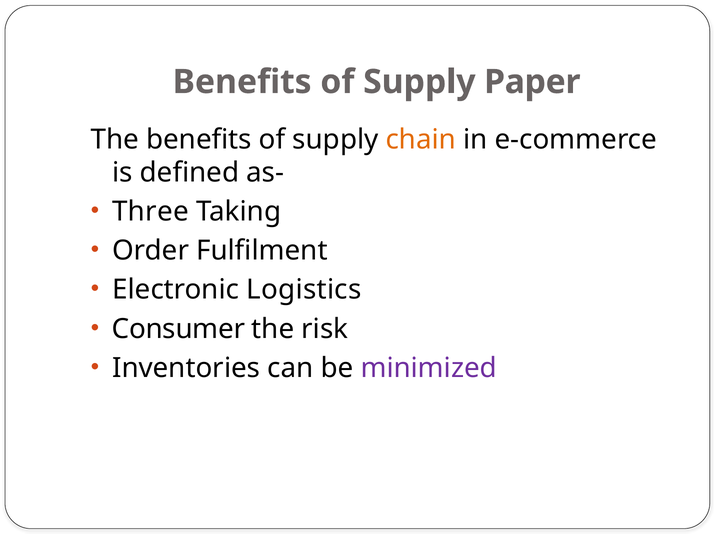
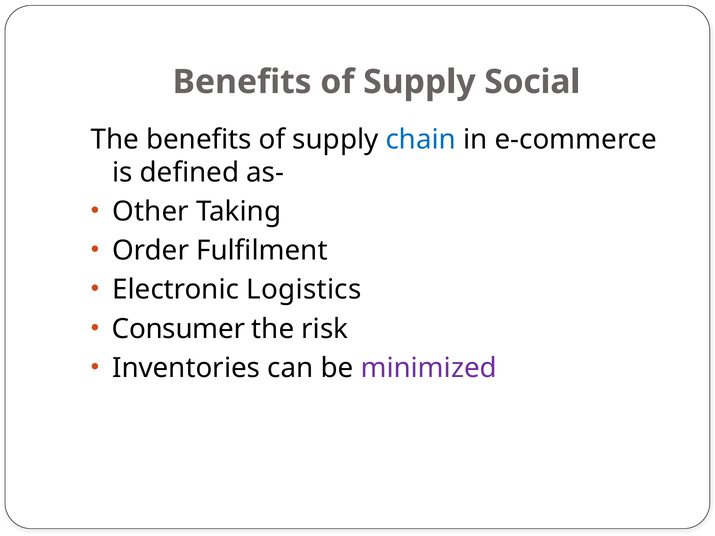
Paper: Paper -> Social (532, 82)
chain colour: orange -> blue (421, 139)
Three: Three -> Other (151, 212)
